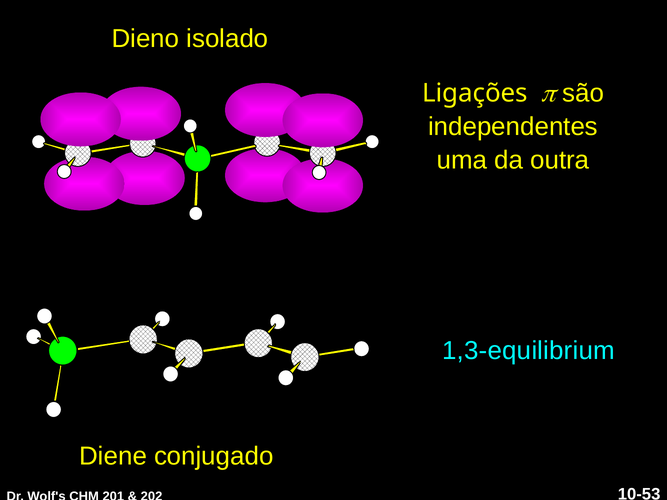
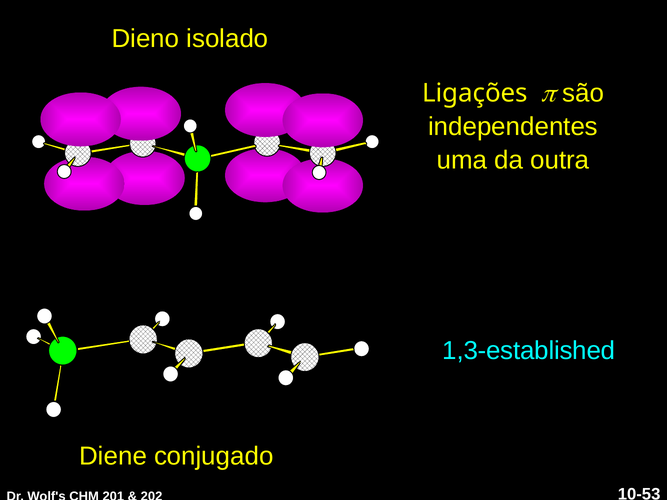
1,3-equilibrium: 1,3-equilibrium -> 1,3-established (529, 351)
